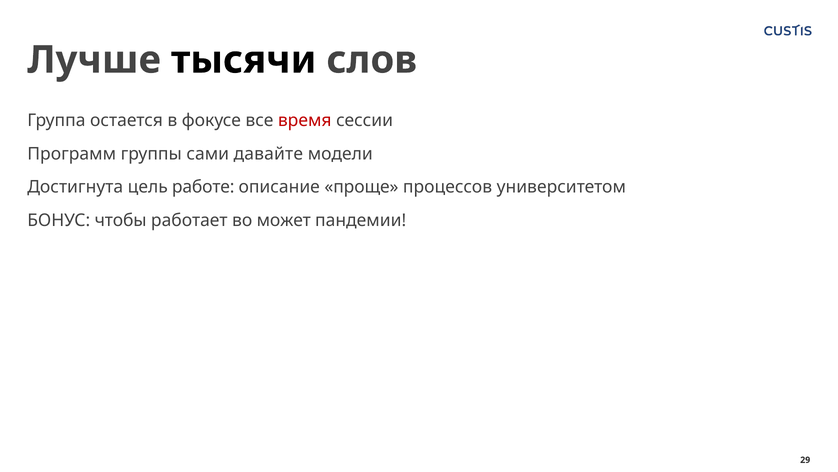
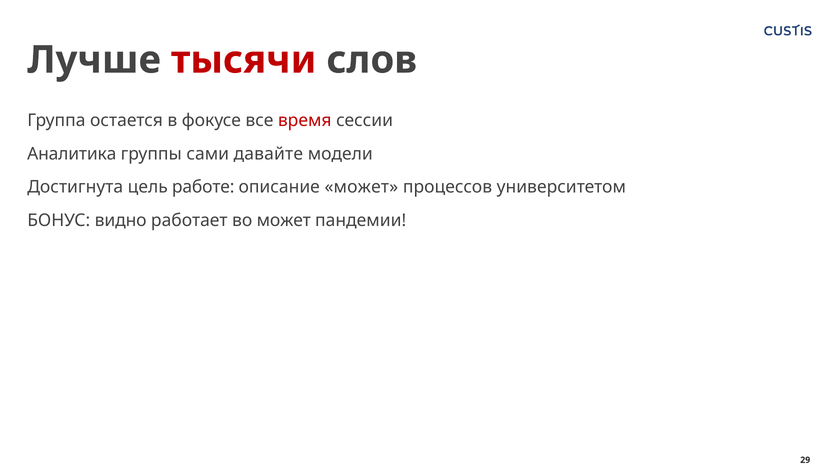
тысячи colour: black -> red (244, 60)
Программ: Программ -> Аналитика (72, 154)
описание проще: проще -> может (361, 187)
чтобы: чтобы -> видно (121, 220)
